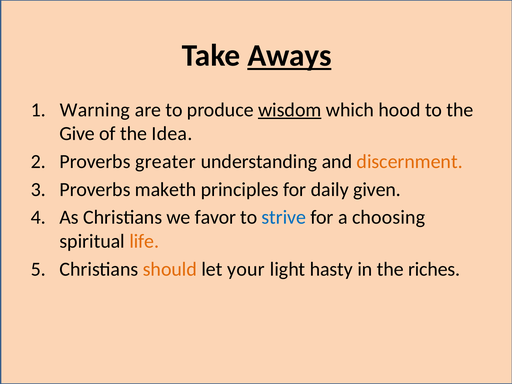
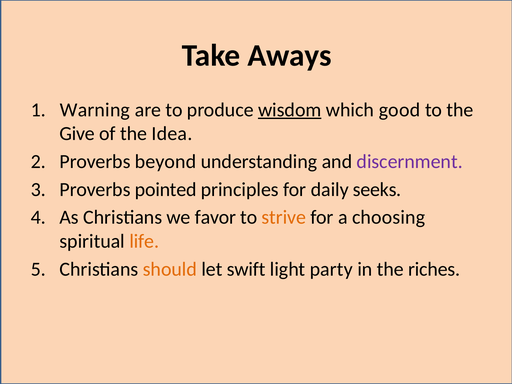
Aways underline: present -> none (289, 56)
hood: hood -> good (399, 110)
greater: greater -> beyond (166, 162)
discernment colour: orange -> purple (410, 162)
maketh: maketh -> pointed (166, 189)
given: given -> seeks (377, 189)
strive colour: blue -> orange (284, 217)
your: your -> swift (246, 269)
hasty: hasty -> party (331, 269)
